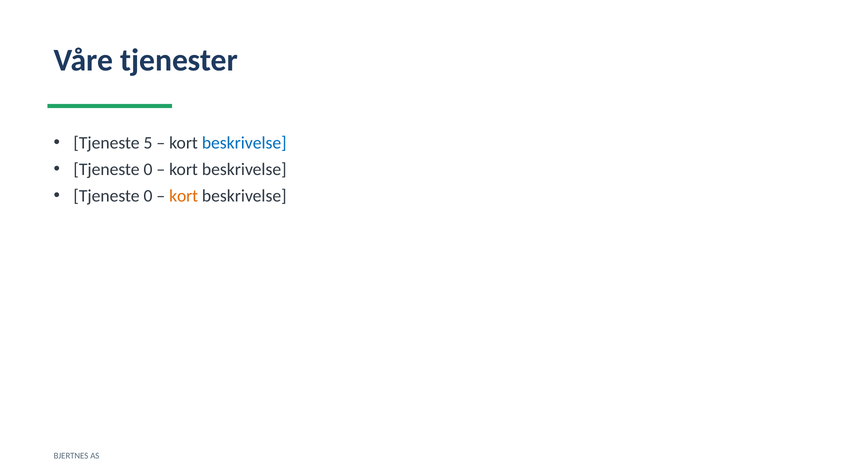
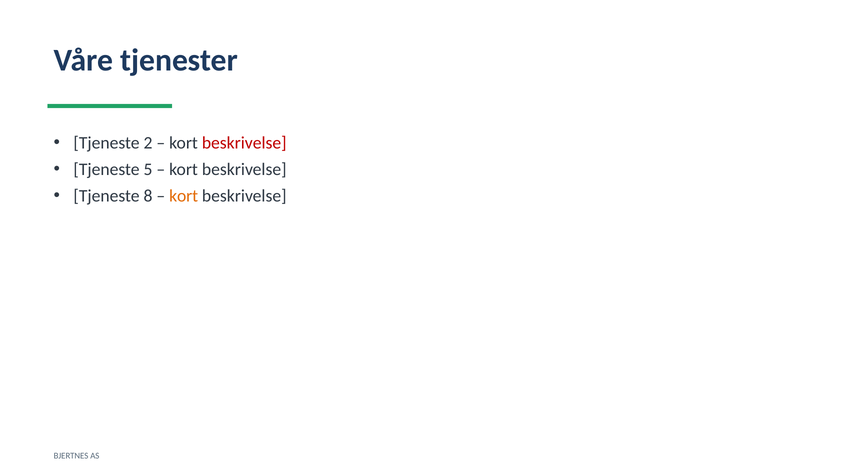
5: 5 -> 2 (148, 143)
beskrivelse colour: blue -> red (244, 143)
0: 0 -> 5 (148, 169)
0: 0 -> 8 (148, 196)
